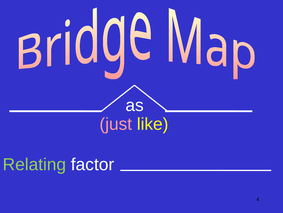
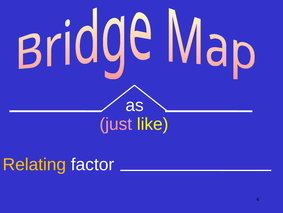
Relating colour: light green -> yellow (34, 164)
